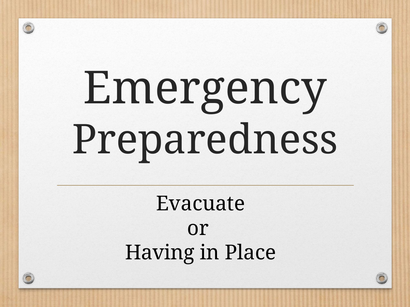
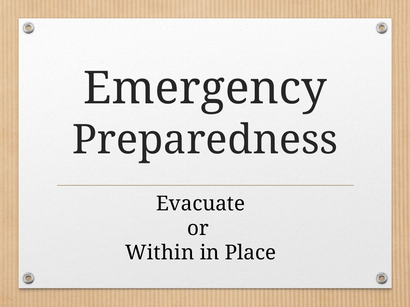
Having: Having -> Within (160, 253)
